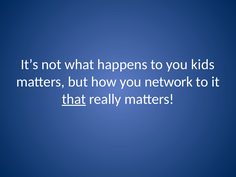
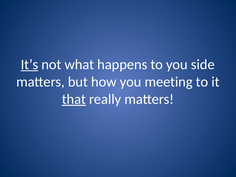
It’s underline: none -> present (29, 65)
kids: kids -> side (203, 65)
network: network -> meeting (169, 82)
